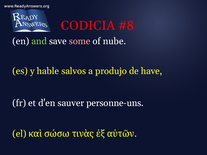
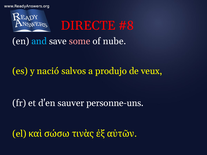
CODICIA: CODICIA -> DIRECTE (88, 26)
and colour: light green -> light blue (39, 41)
hable: hable -> nació (48, 71)
have: have -> veux (152, 71)
